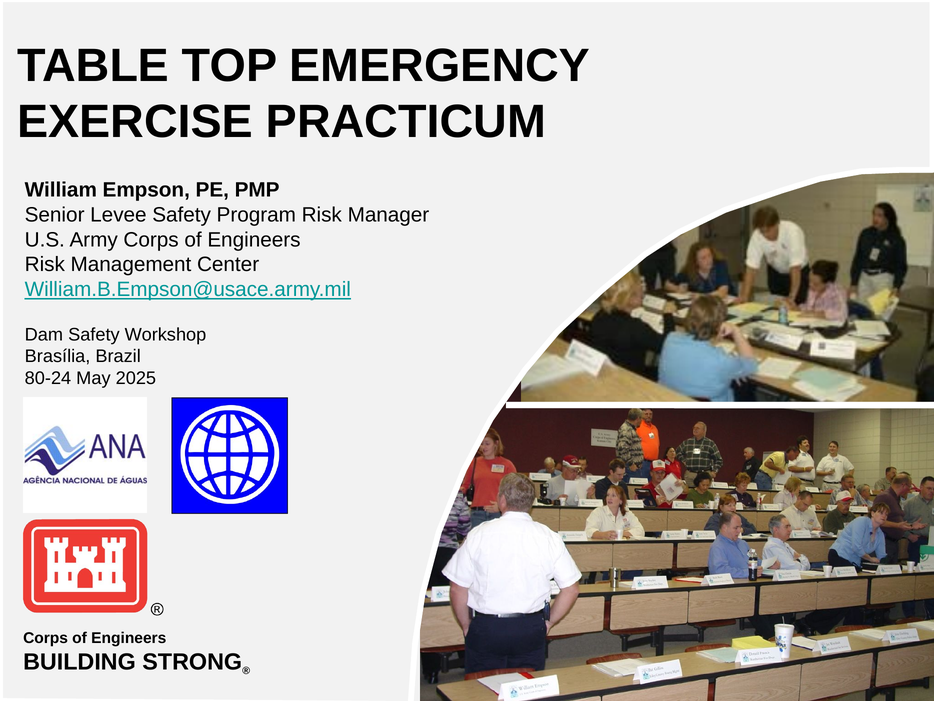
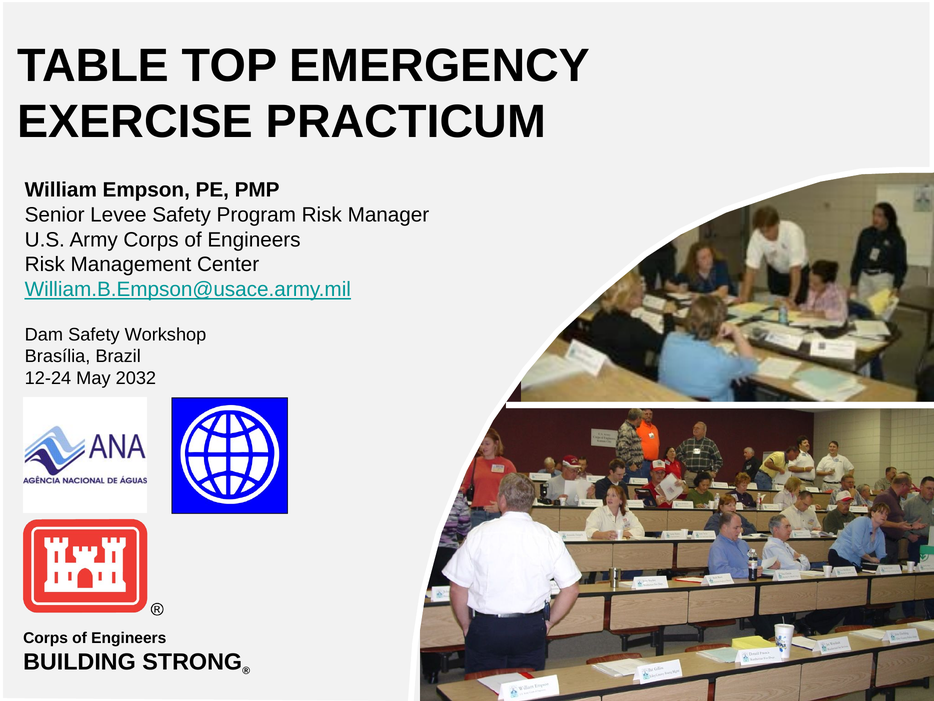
80-24: 80-24 -> 12-24 (48, 378)
2025: 2025 -> 2032 (136, 378)
